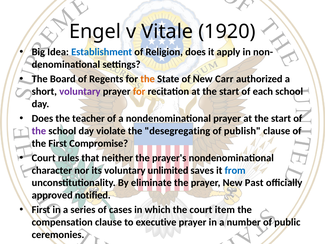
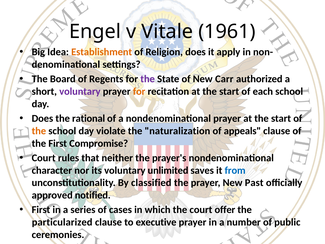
1920: 1920 -> 1961 (227, 31)
Establishment colour: blue -> orange (102, 52)
the colour: orange -> purple (148, 79)
teacher: teacher -> rational (89, 118)
the colour: purple -> orange (39, 131)
desegregating: desegregating -> naturalization (177, 131)
publish: publish -> appeals (242, 131)
eliminate: eliminate -> classified (151, 183)
item: item -> offer (225, 210)
compensation: compensation -> particularized (62, 222)
